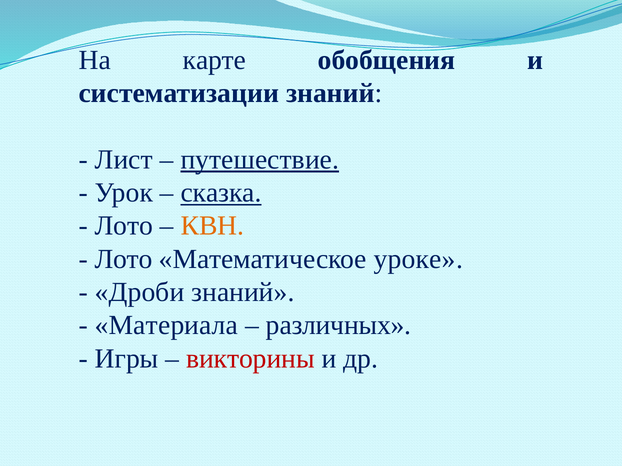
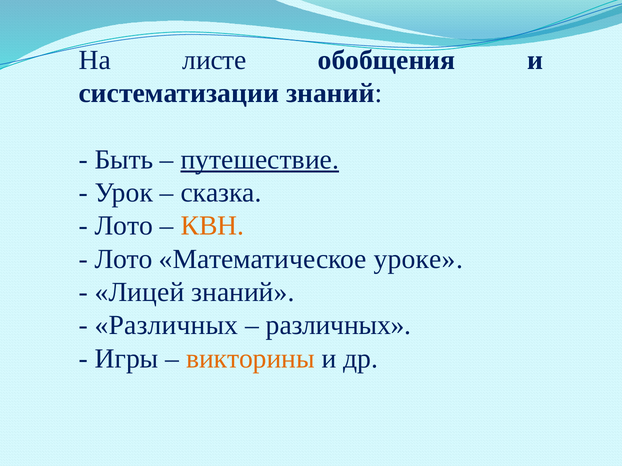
карте: карте -> листе (215, 60)
Лист: Лист -> Быть (124, 160)
сказка underline: present -> none (221, 193)
Дроби: Дроби -> Лицей (140, 292)
Материала: Материала -> Различных (166, 326)
викторины colour: red -> orange (250, 359)
